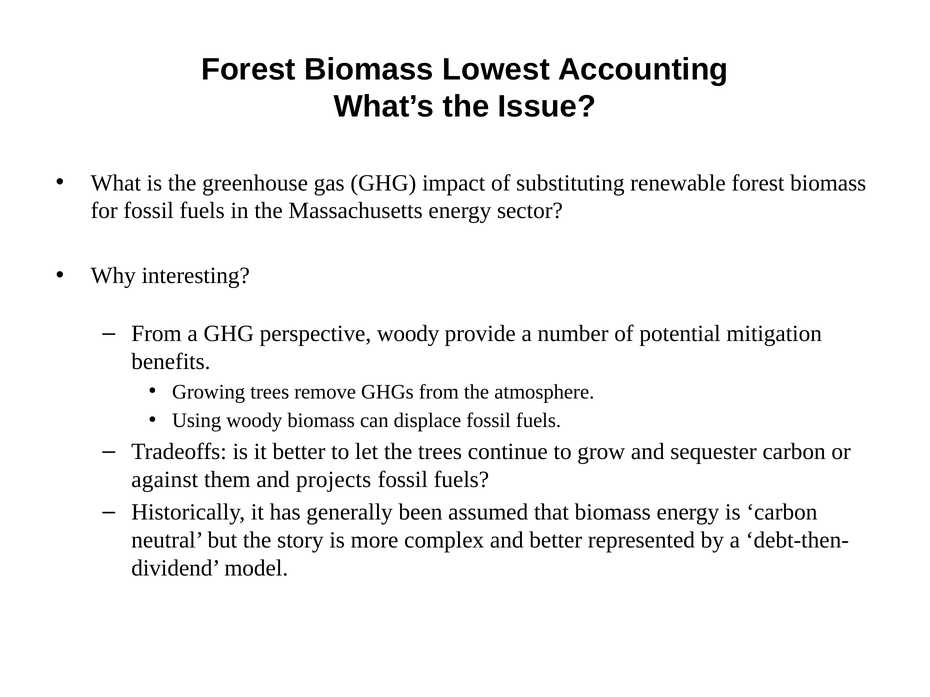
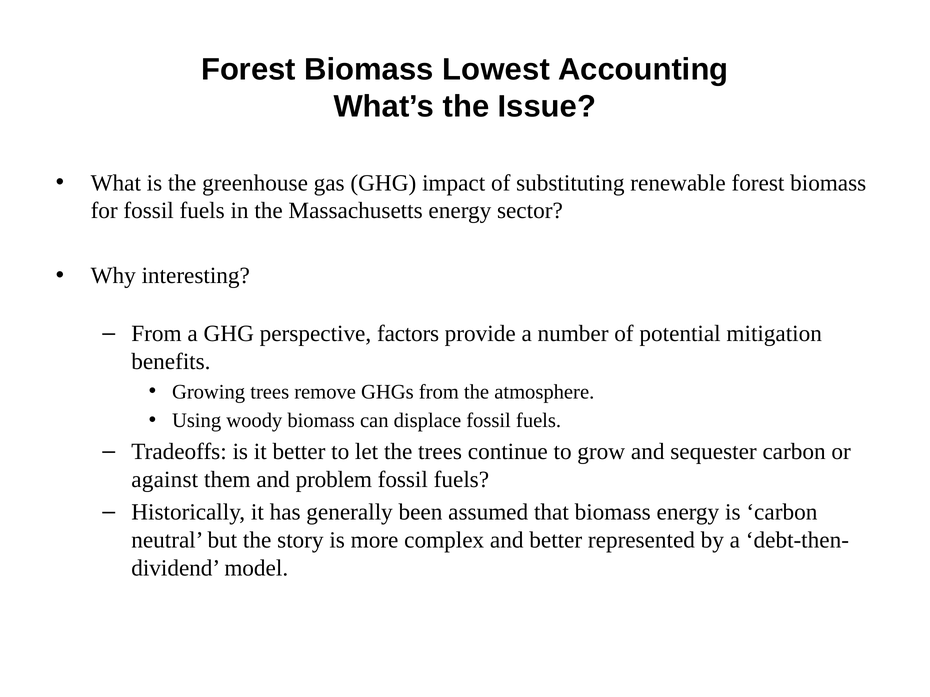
perspective woody: woody -> factors (408, 334)
projects: projects -> problem (334, 480)
